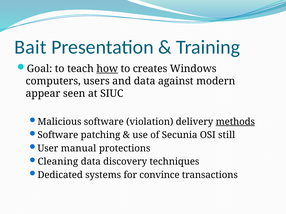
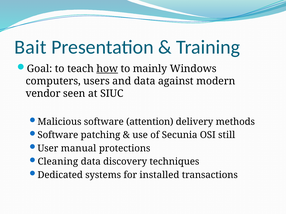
creates: creates -> mainly (150, 69)
appear: appear -> vendor (43, 94)
violation: violation -> attention (150, 122)
methods underline: present -> none (235, 122)
convince: convince -> installed (159, 175)
